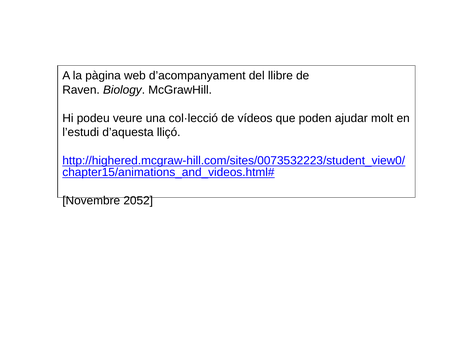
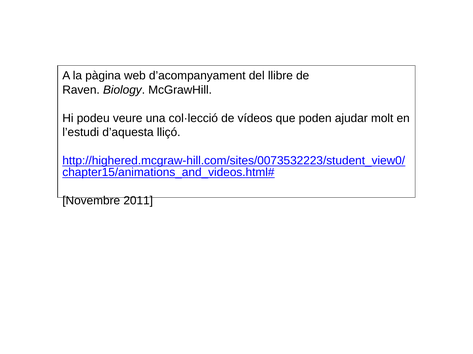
2052: 2052 -> 2011 (138, 201)
